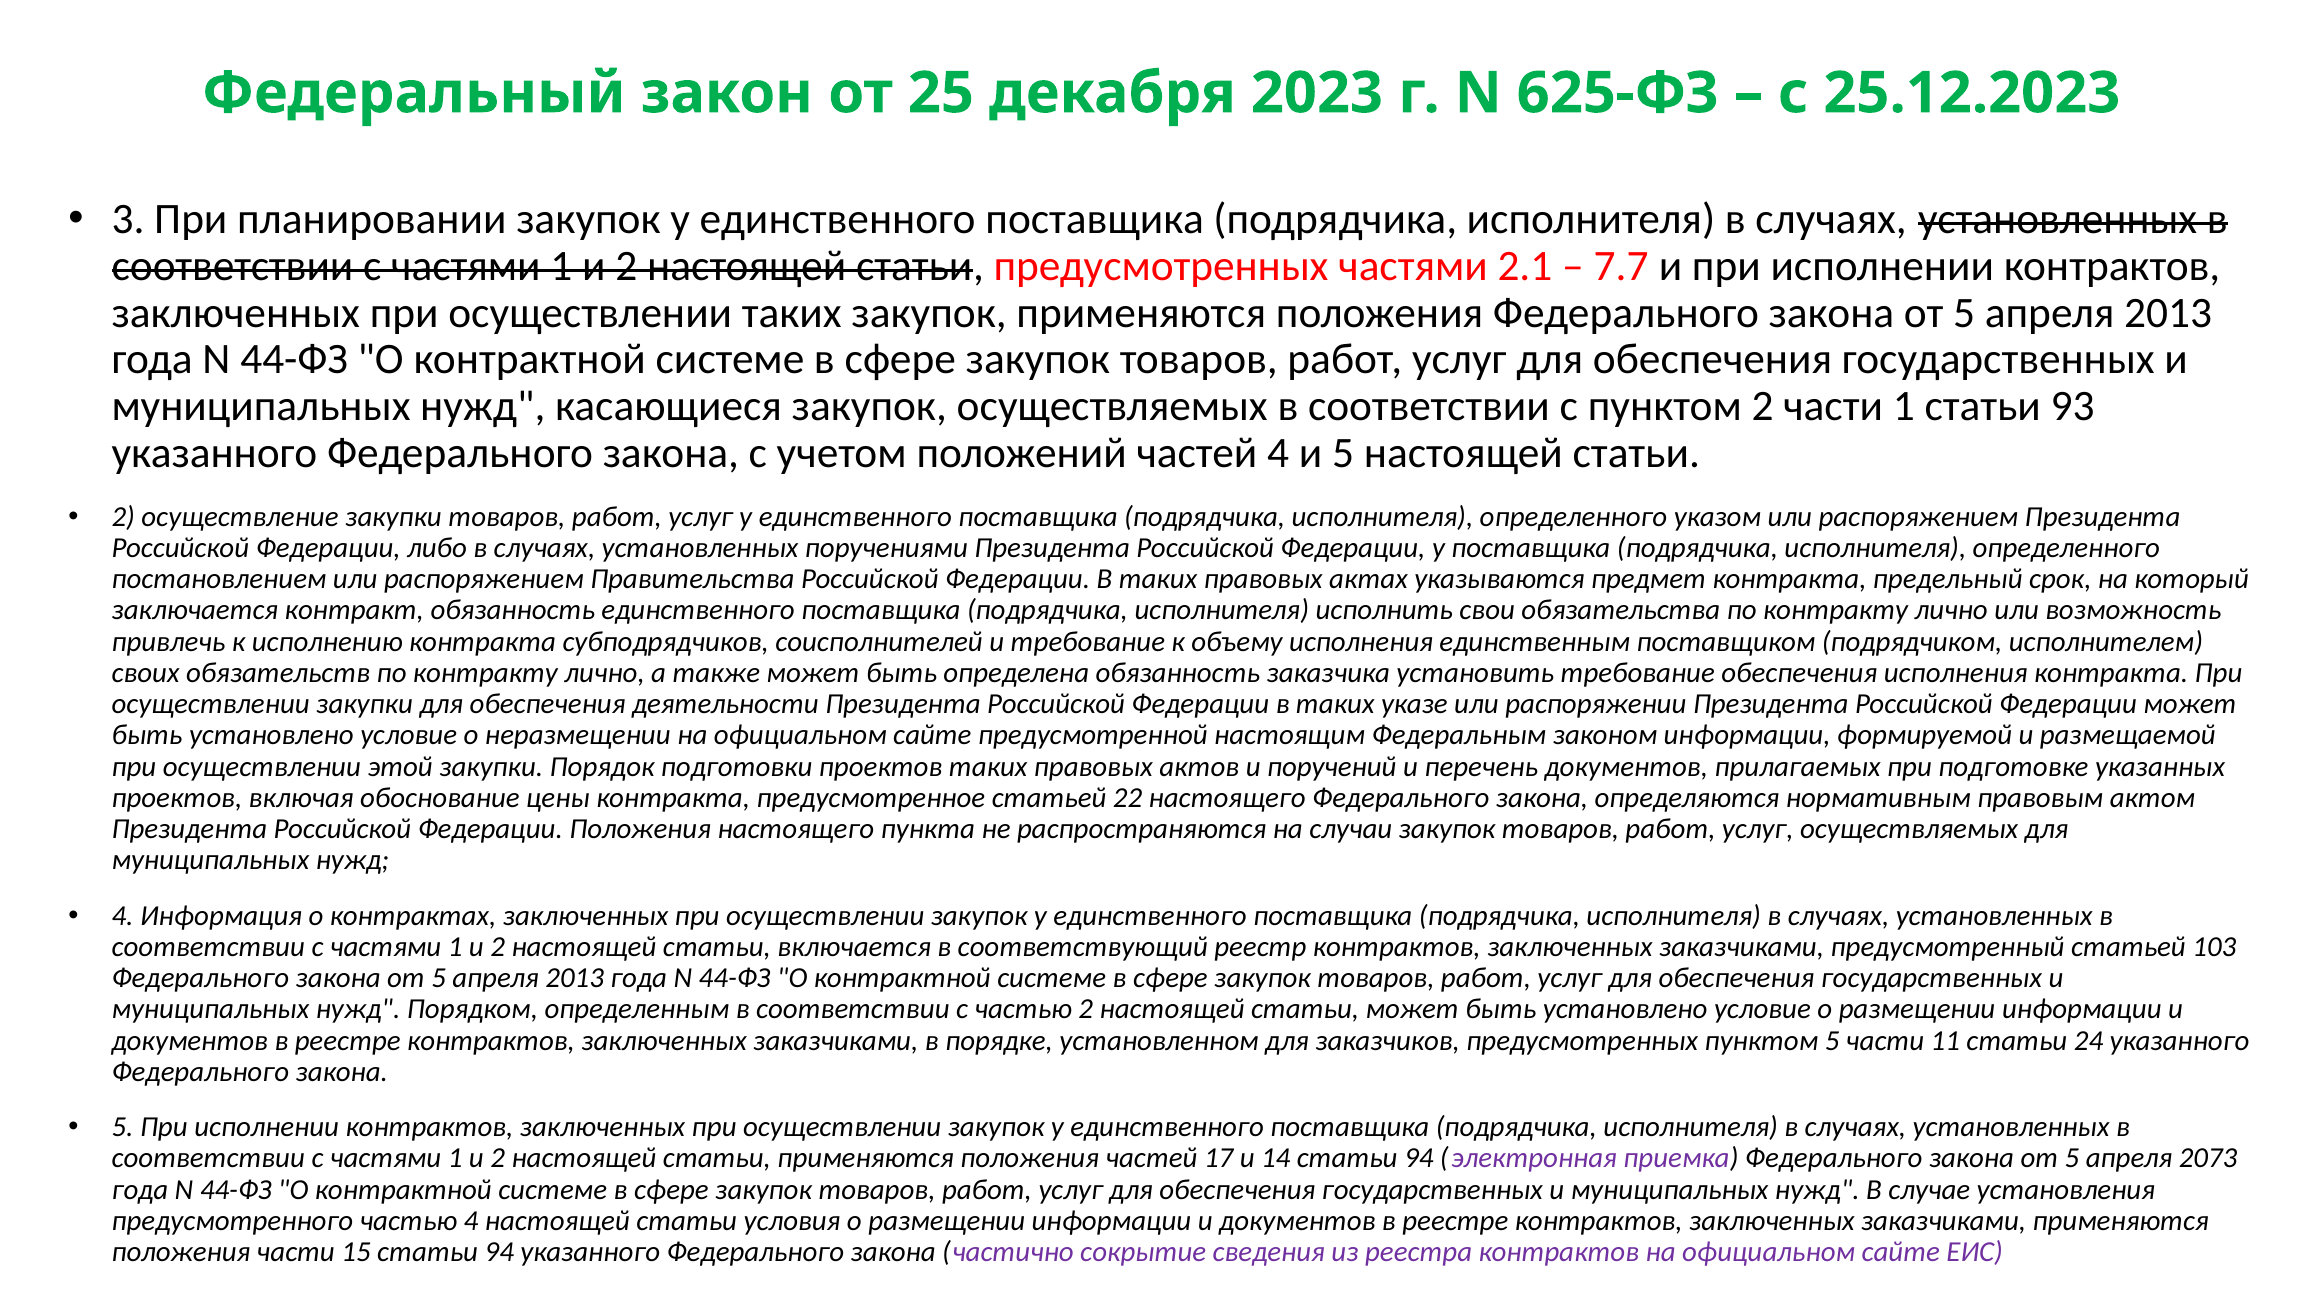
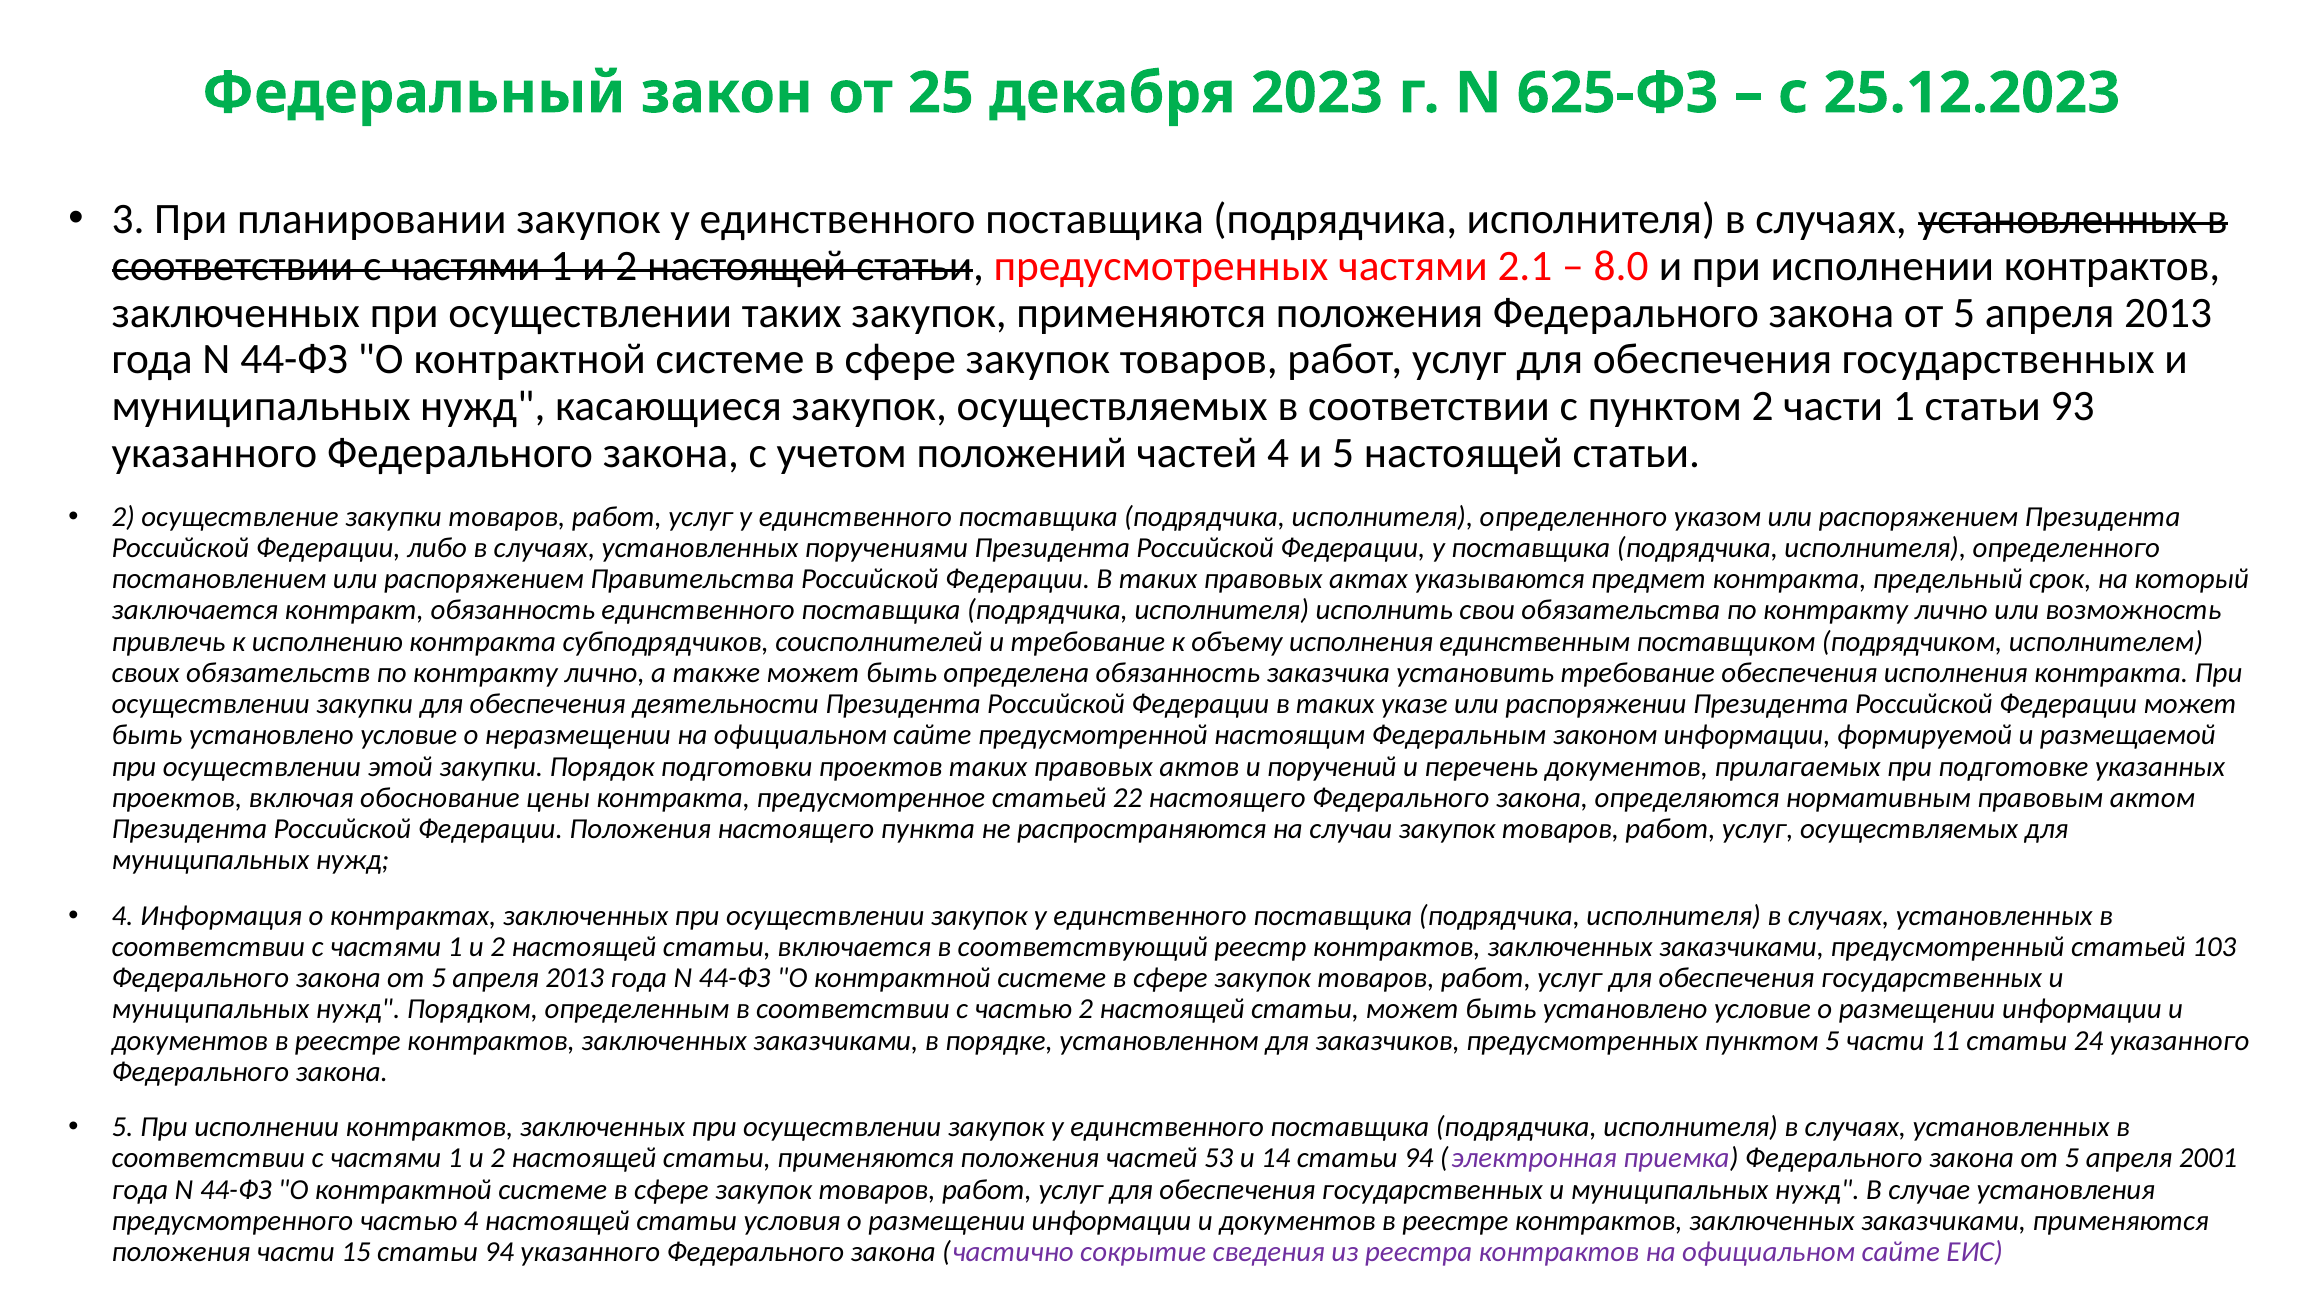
7.7: 7.7 -> 8.0 (1621, 266)
17: 17 -> 53 (1219, 1158)
2073: 2073 -> 2001 (2208, 1158)
